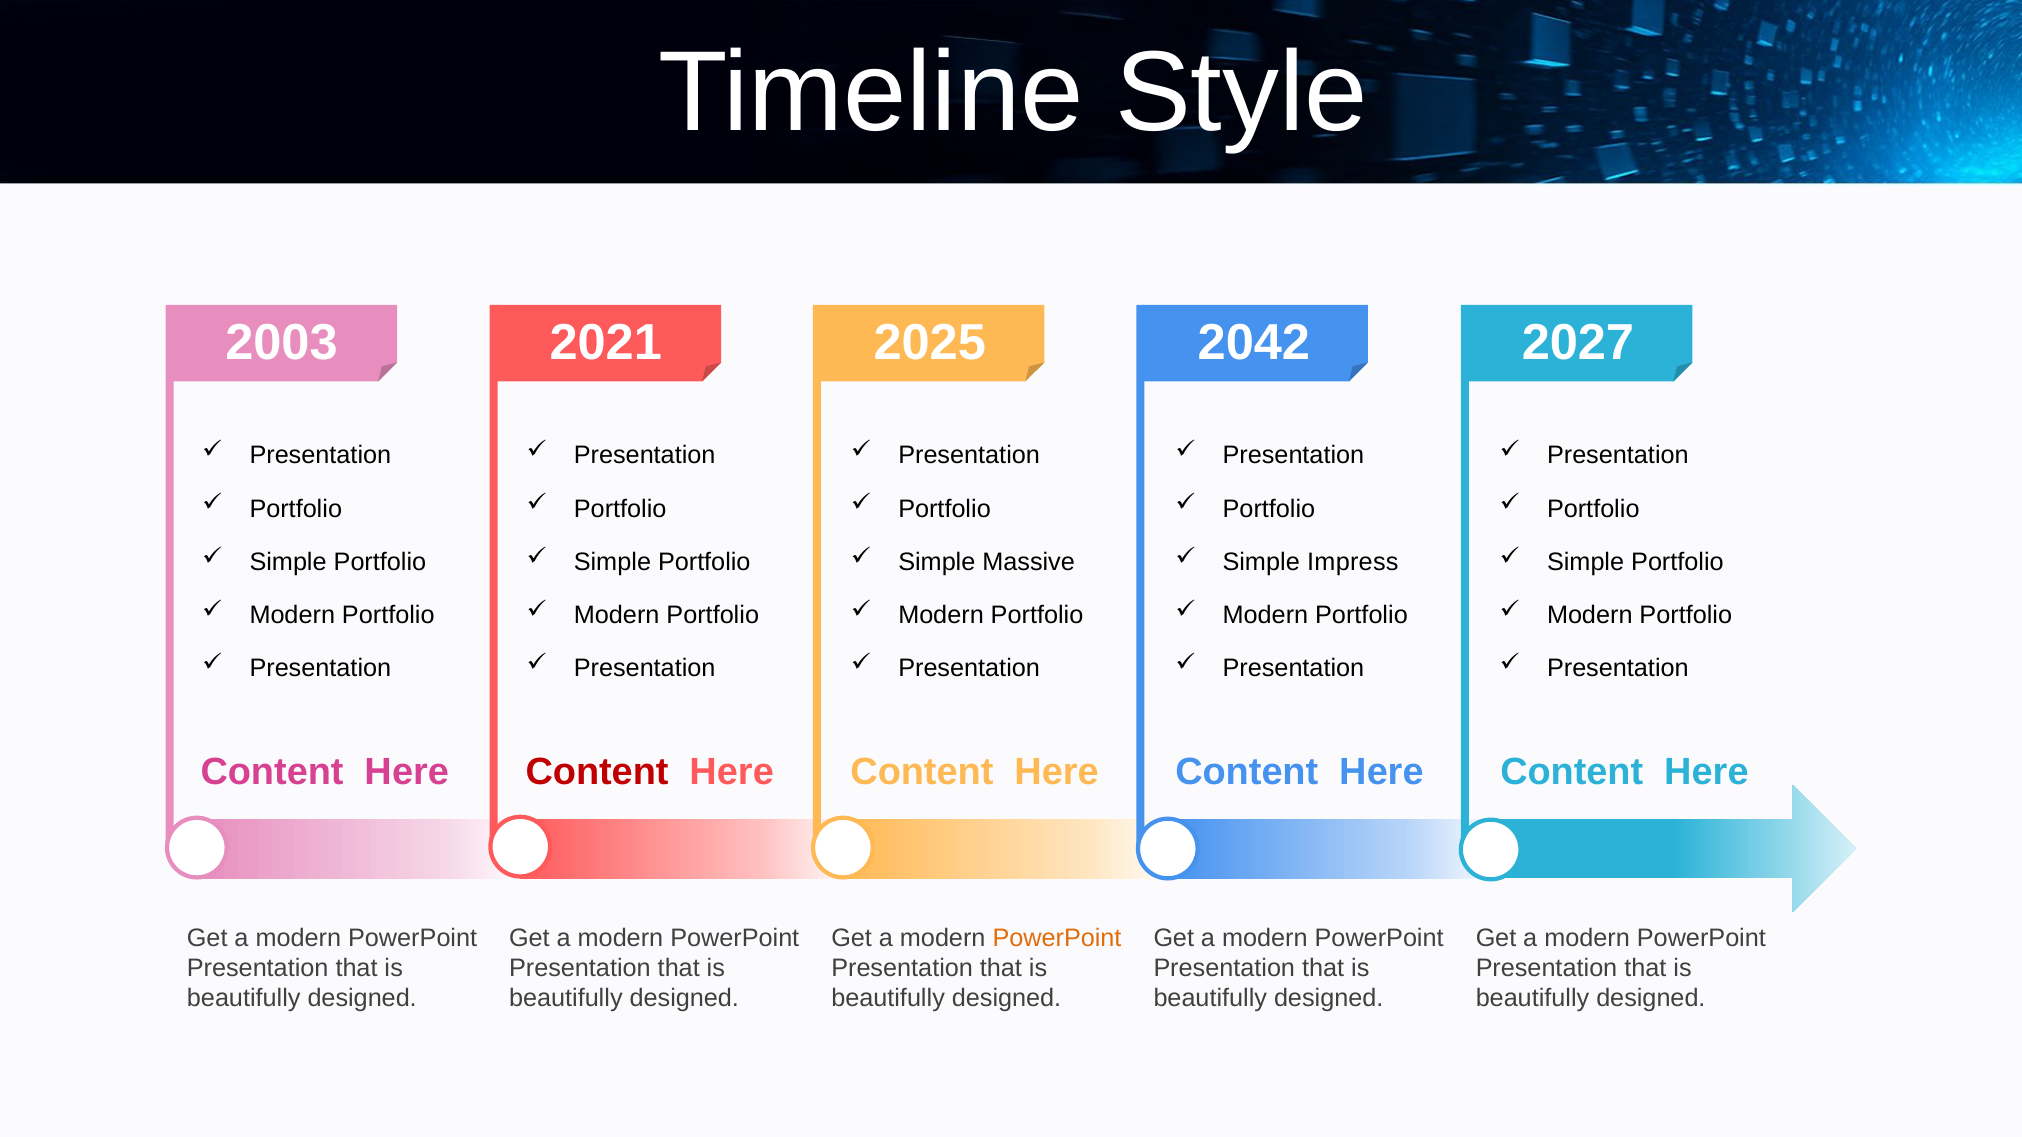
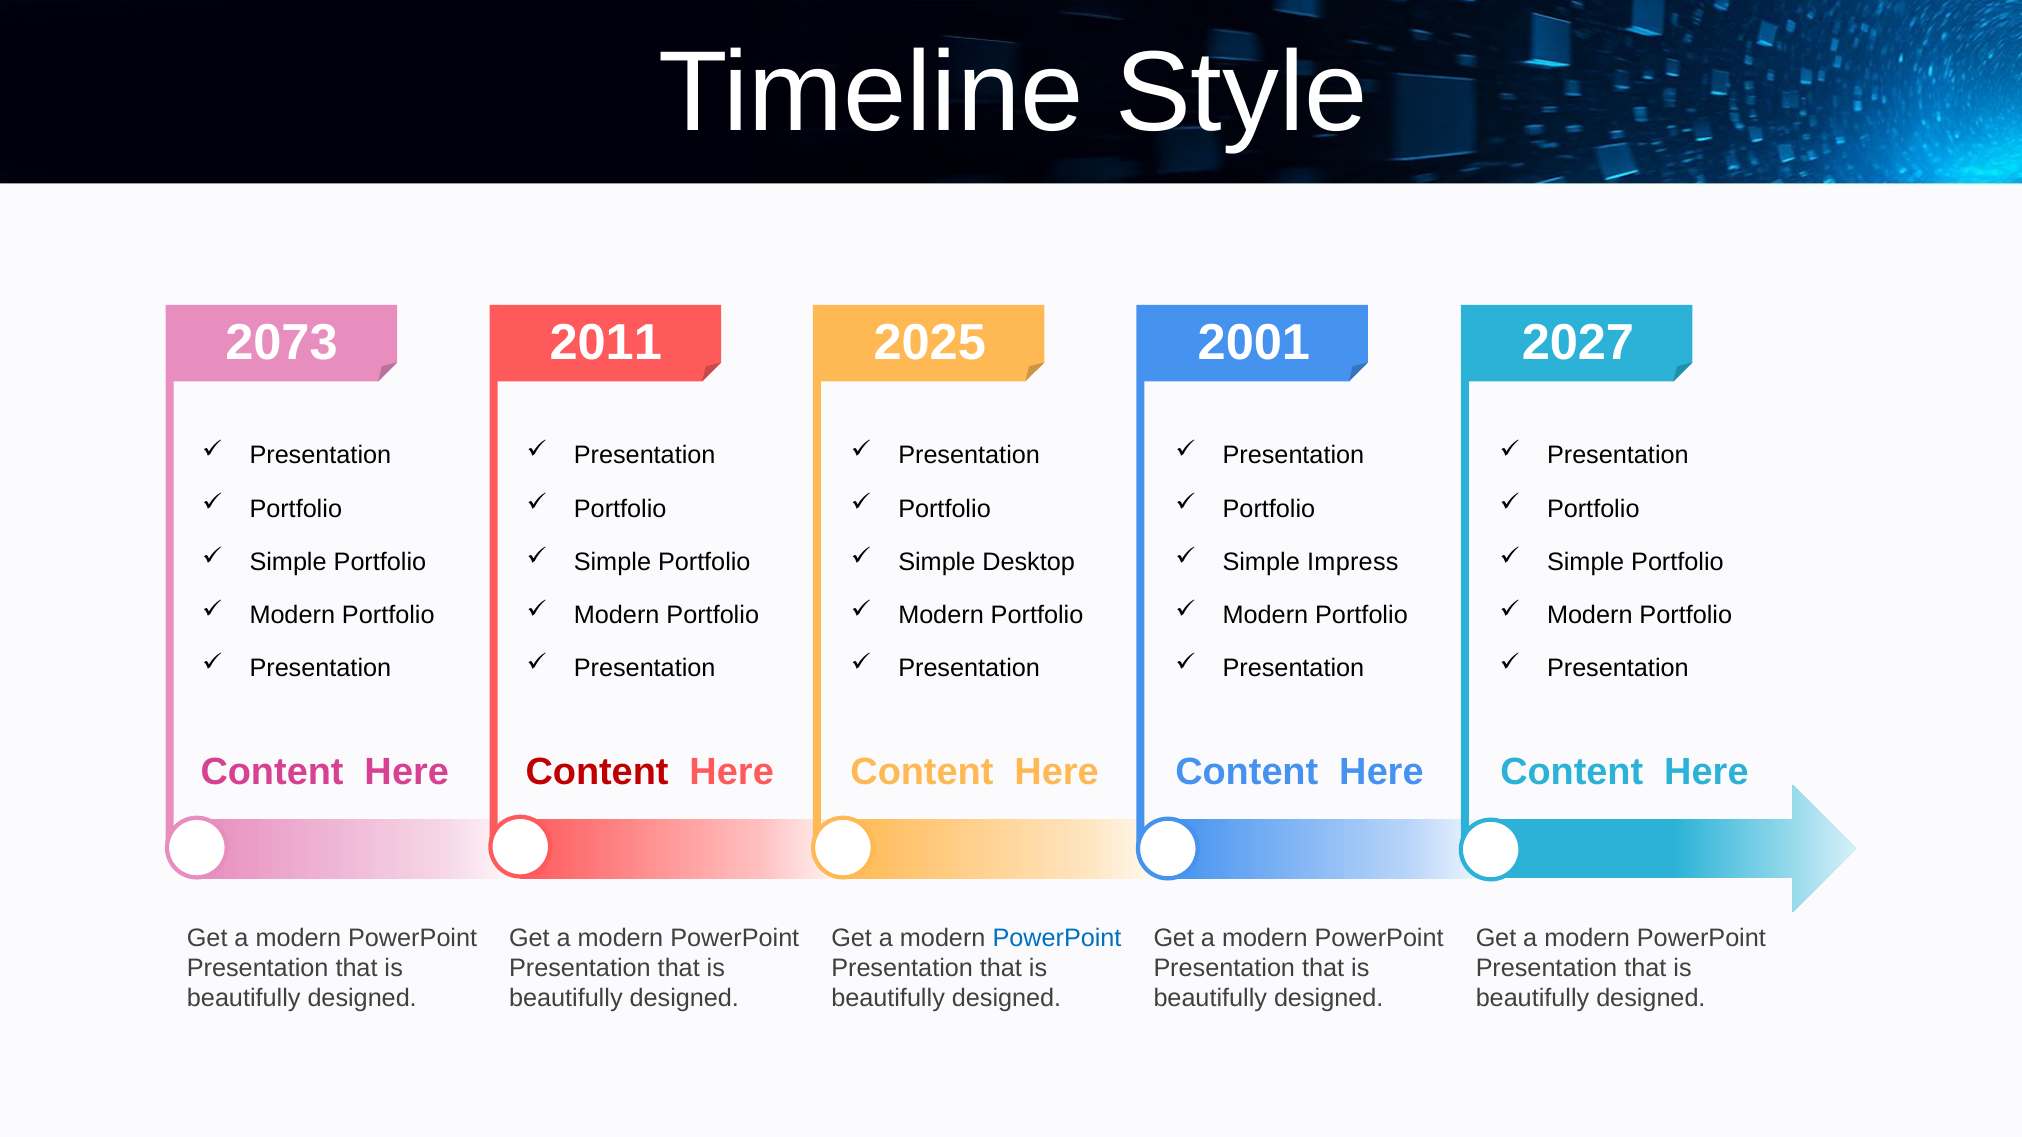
2003: 2003 -> 2073 (281, 343)
2021: 2021 -> 2011 (606, 343)
2042: 2042 -> 2001 (1254, 343)
Massive: Massive -> Desktop (1029, 562)
PowerPoint colour: orange -> blue (1057, 938)
